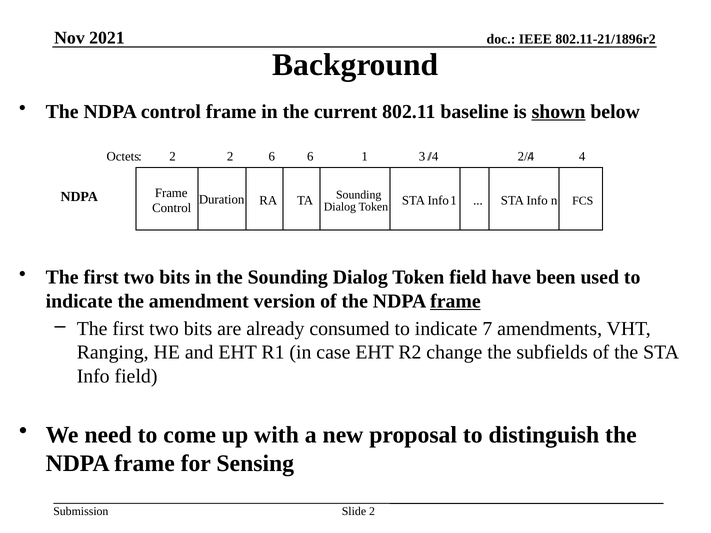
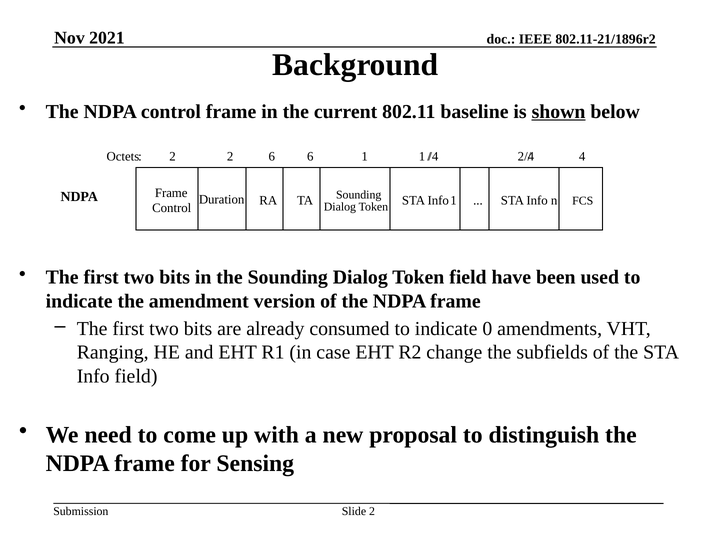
1 3: 3 -> 1 (422, 157)
frame underline: present -> none (455, 301)
7: 7 -> 0 (487, 329)
